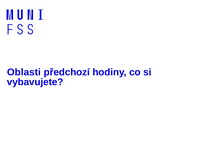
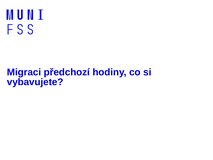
Oblasti: Oblasti -> Migraci (24, 72)
